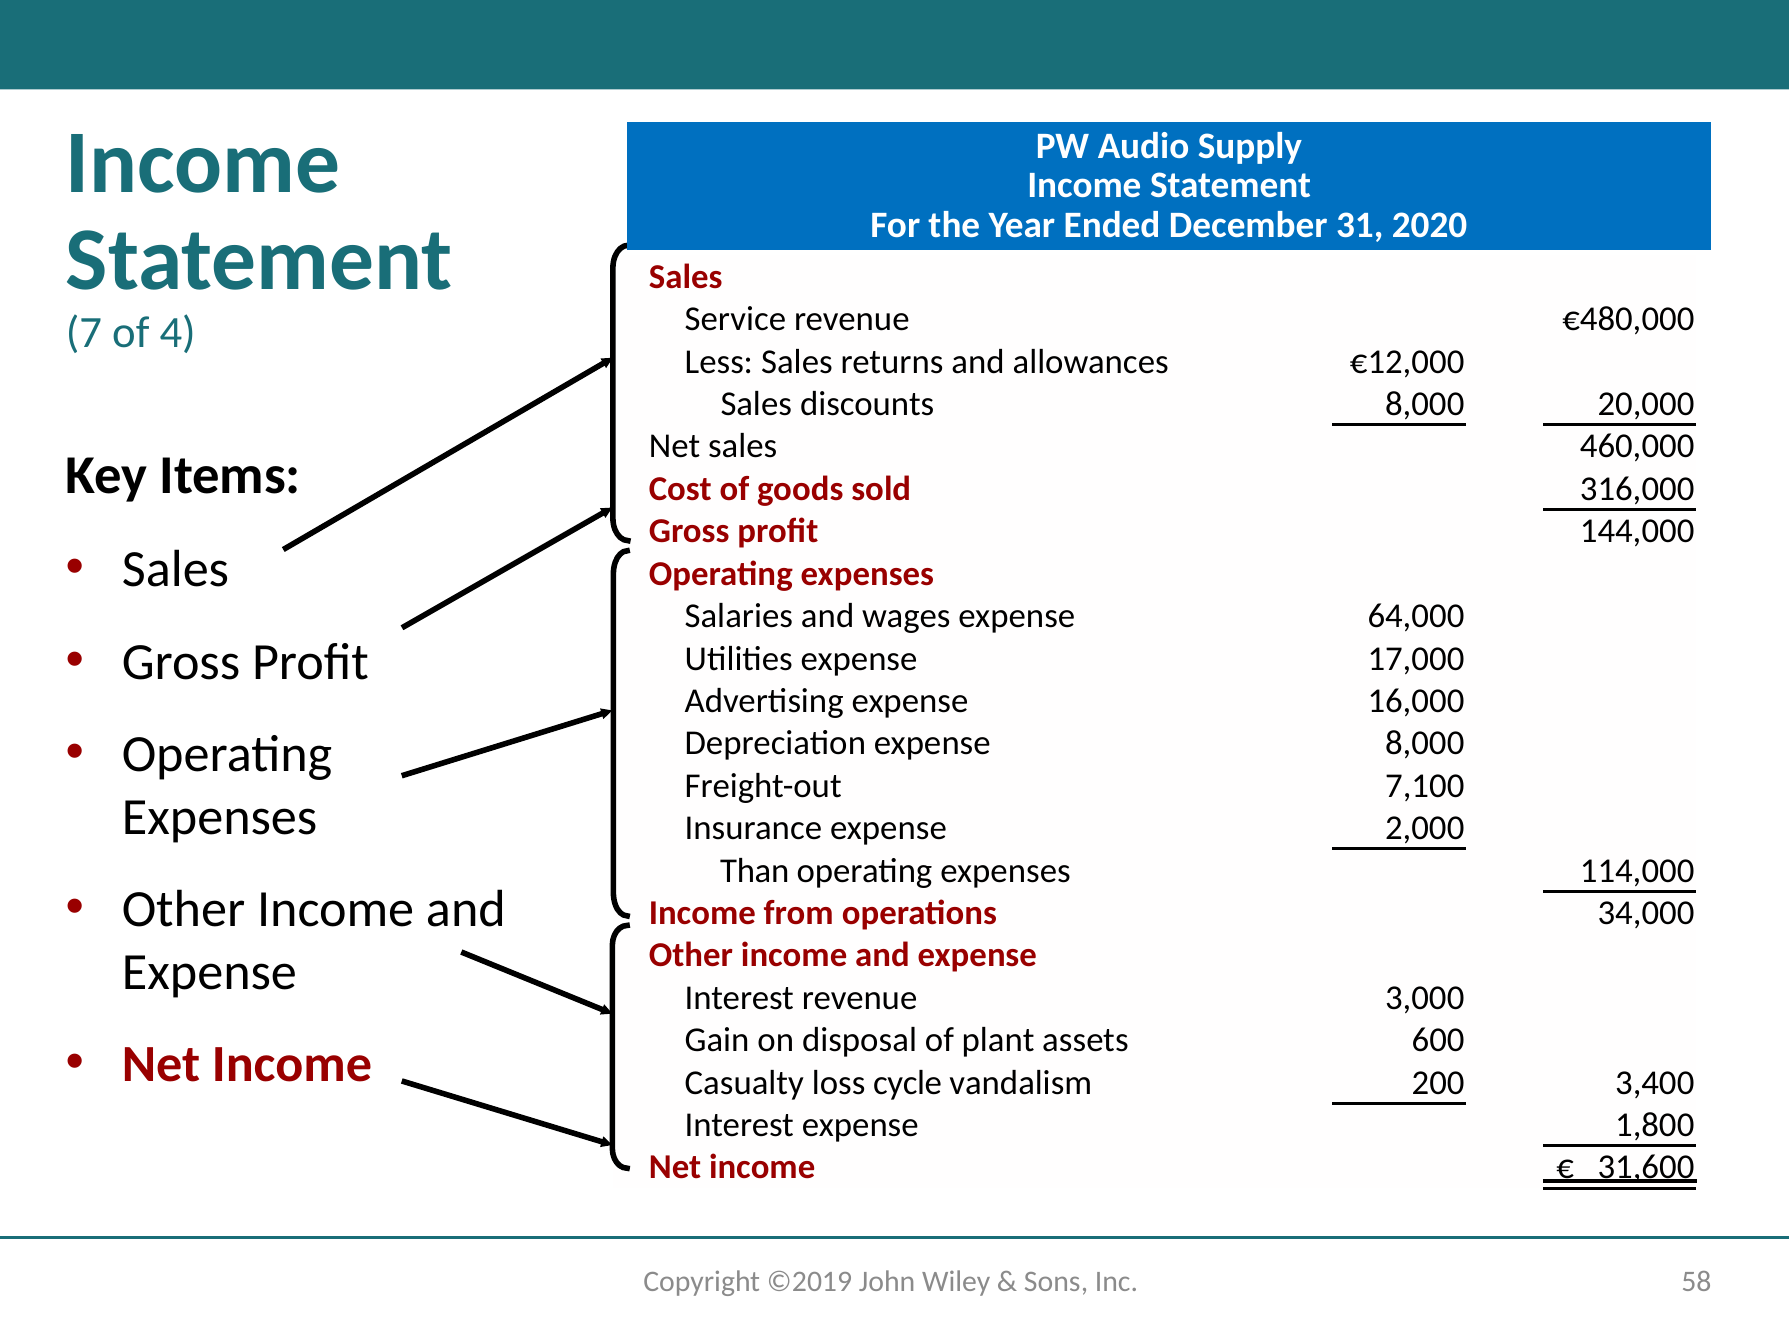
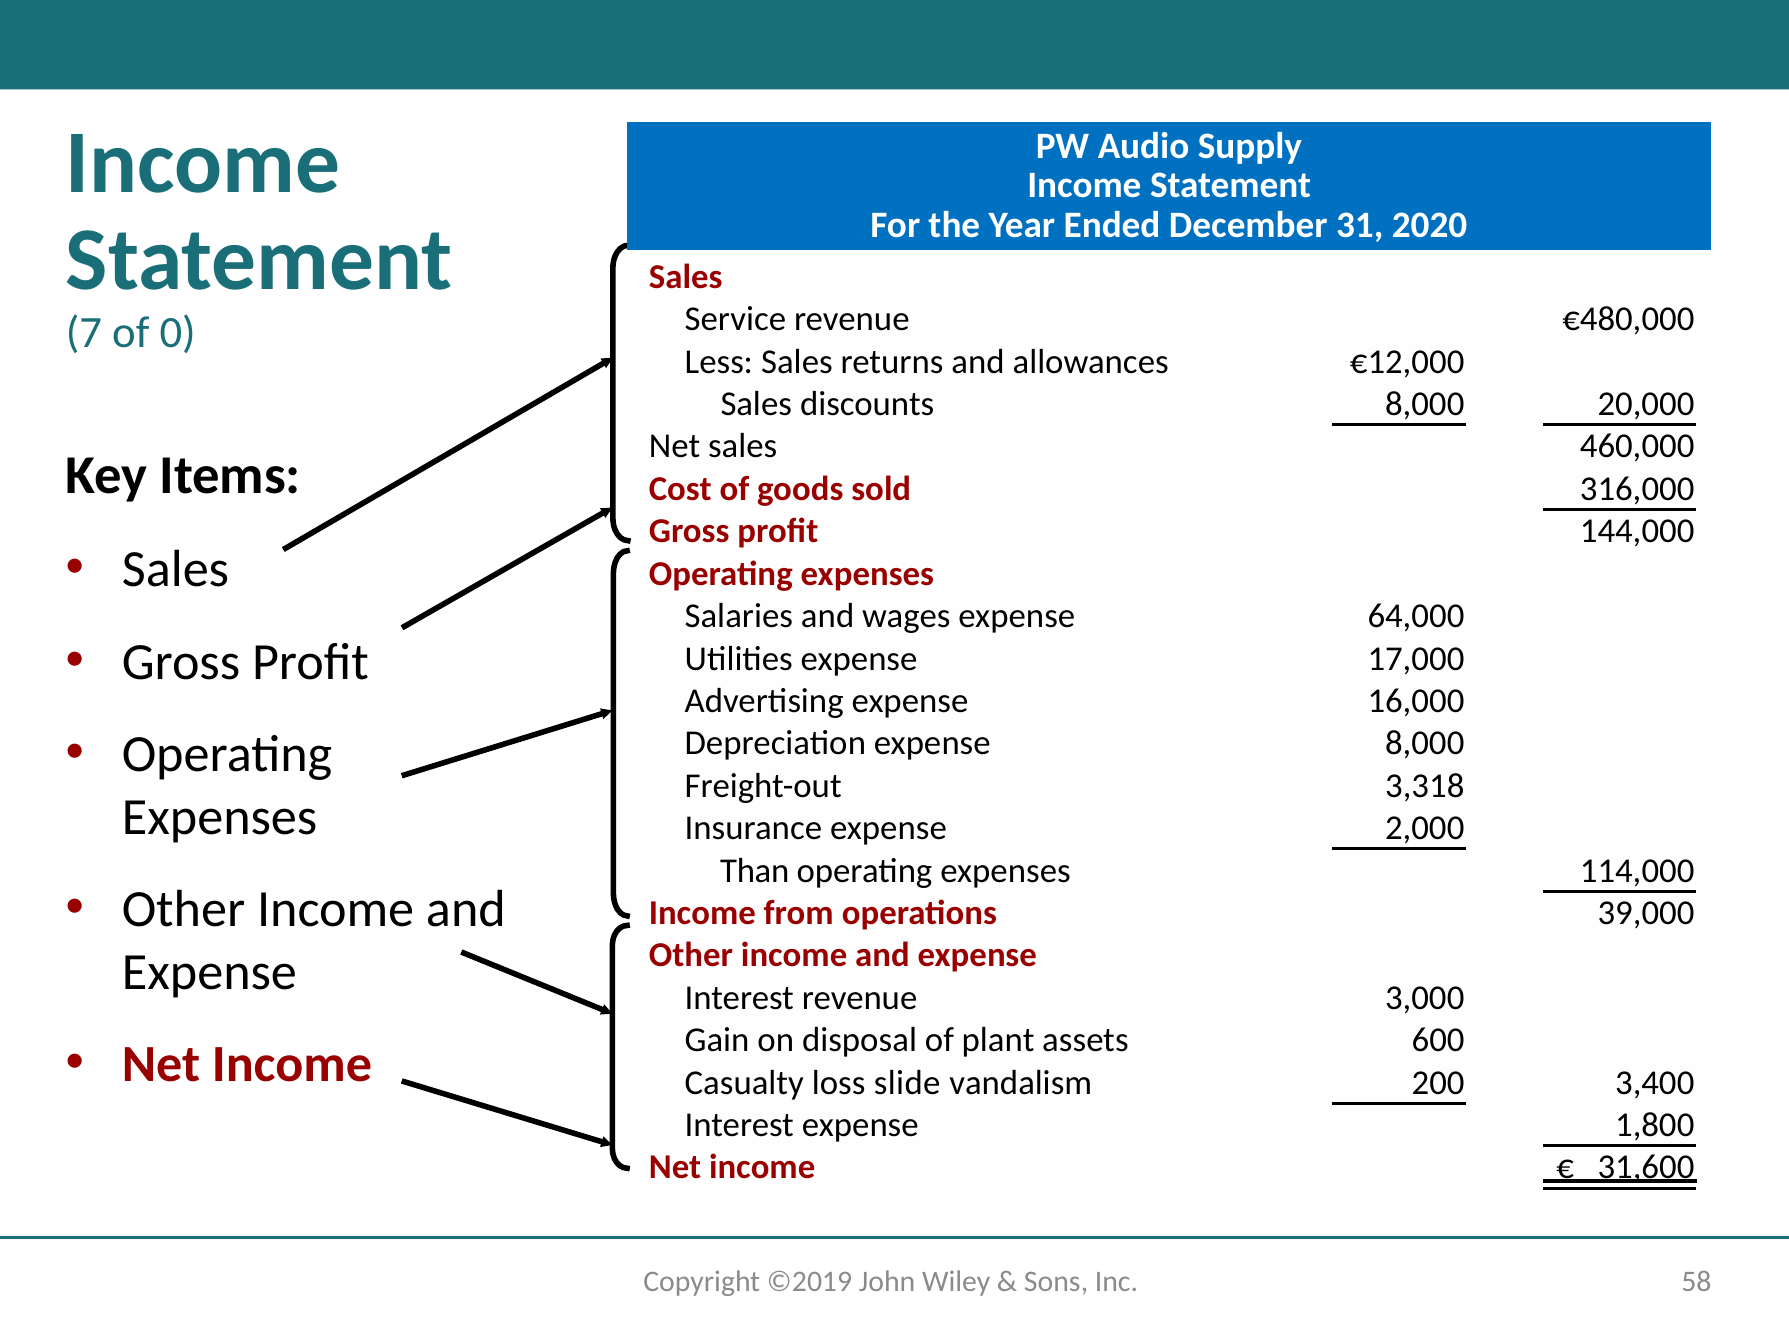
4: 4 -> 0 (178, 333)
7,100: 7,100 -> 3,318 (1425, 786)
34,000: 34,000 -> 39,000 (1646, 913)
cycle: cycle -> slide (907, 1082)
